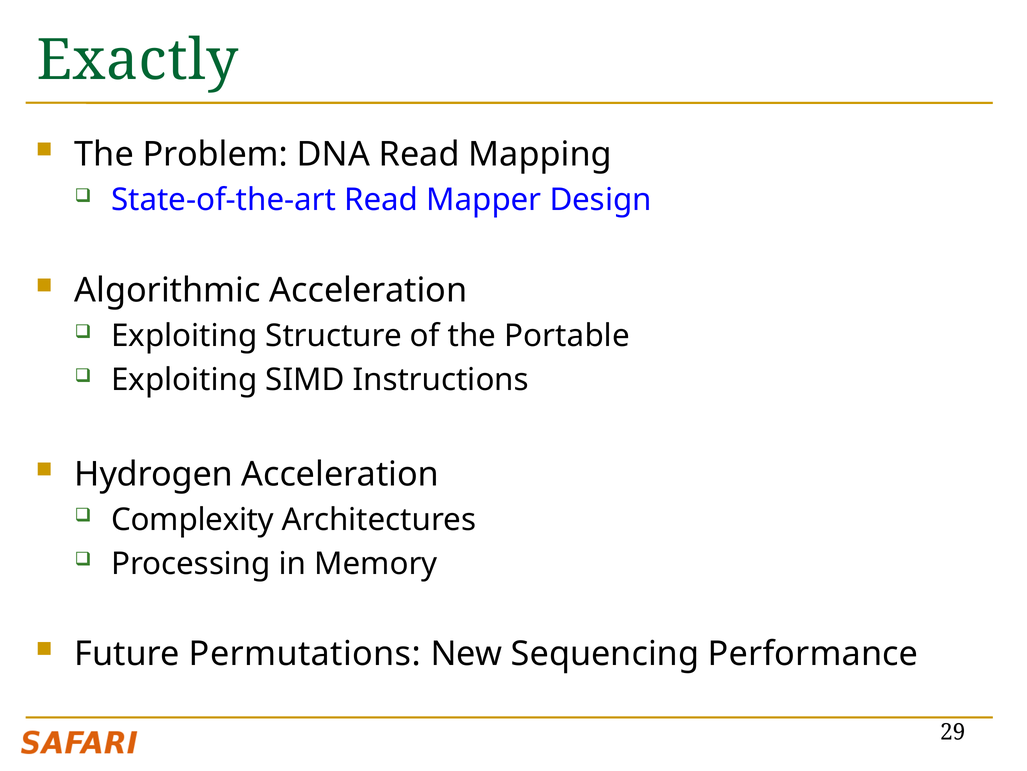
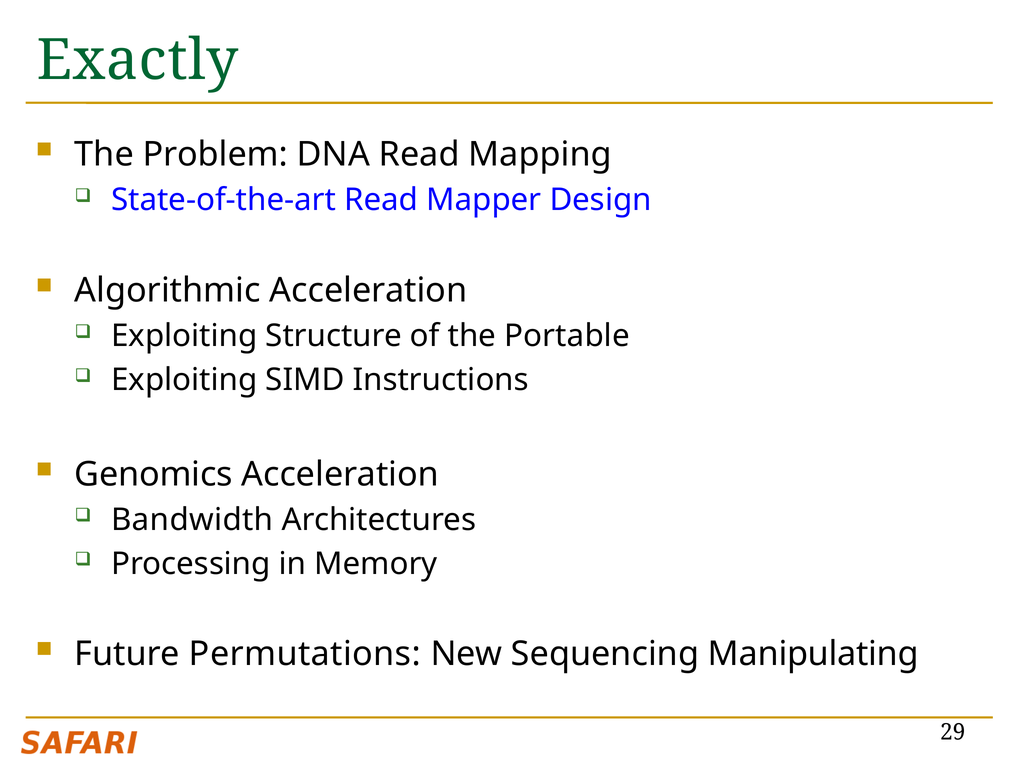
Hydrogen: Hydrogen -> Genomics (154, 474)
Complexity: Complexity -> Bandwidth (192, 519)
Performance: Performance -> Manipulating (813, 653)
